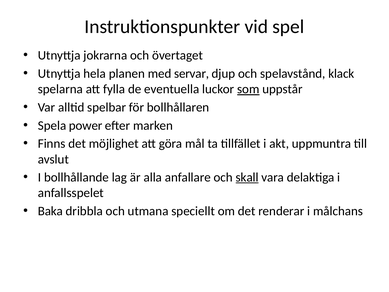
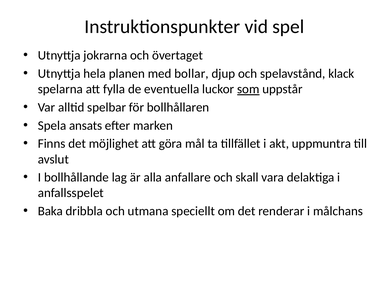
servar: servar -> bollar (191, 74)
power: power -> ansats (86, 125)
skall underline: present -> none (247, 177)
